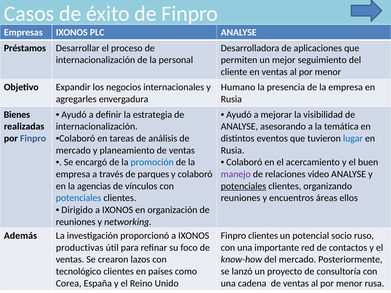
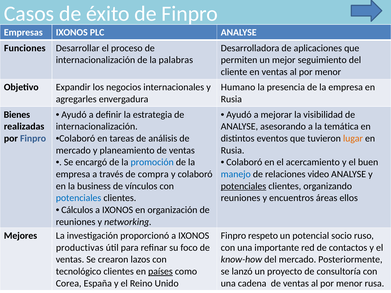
Préstamos: Préstamos -> Funciones (25, 48)
personal: personal -> palabras (176, 60)
lugar colour: blue -> orange (353, 138)
parques: parques -> compra (153, 174)
manejo colour: purple -> blue (236, 174)
agencias: agencias -> business (94, 186)
Dirigido: Dirigido -> Cálculos (77, 210)
Además: Además -> Mejores (21, 236)
Finpro clientes: clientes -> respeto (263, 236)
países underline: none -> present (160, 272)
